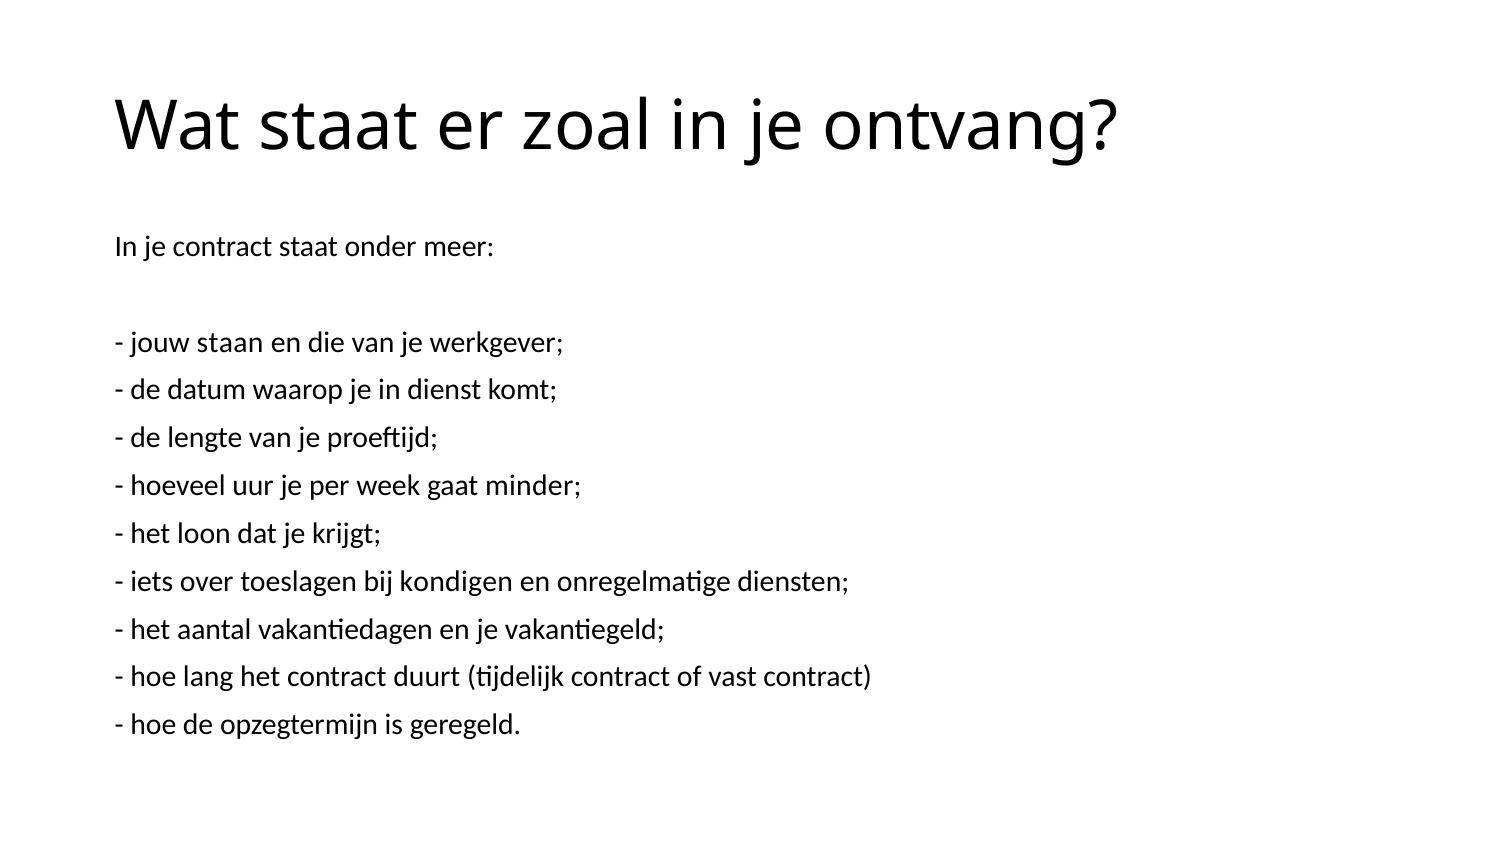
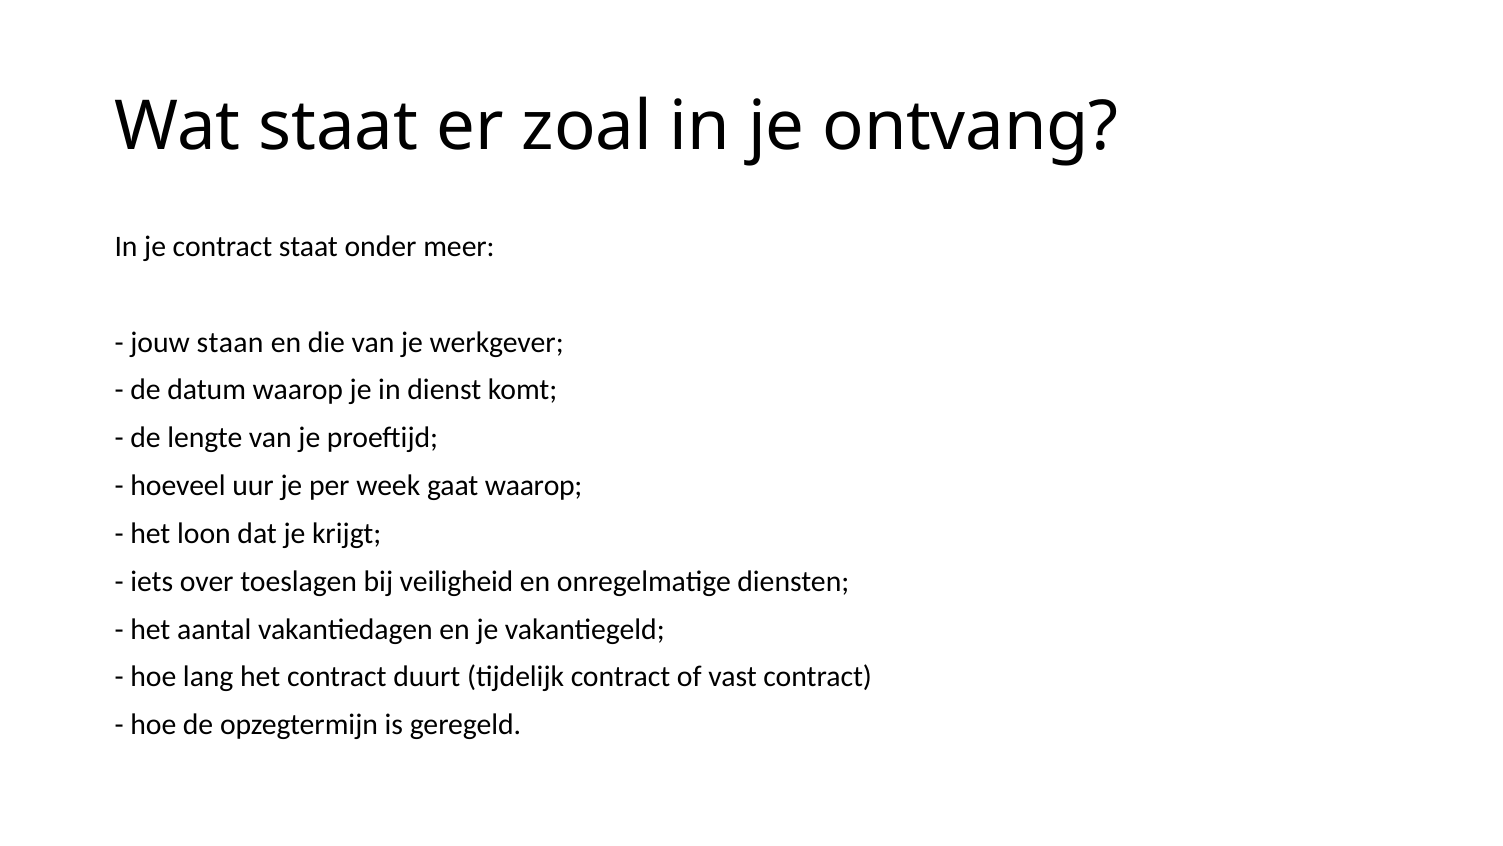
gaat minder: minder -> waarop (534, 486)
kondigen: kondigen -> veiligheid (457, 581)
